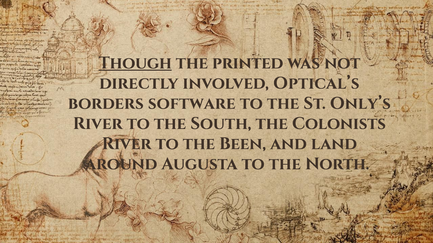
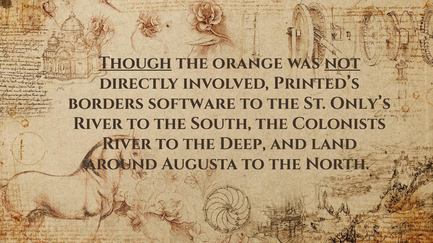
printed: printed -> orange (248, 63)
not underline: none -> present (342, 63)
Optical’s: Optical’s -> Printed’s (316, 83)
Been: Been -> Deep (243, 144)
